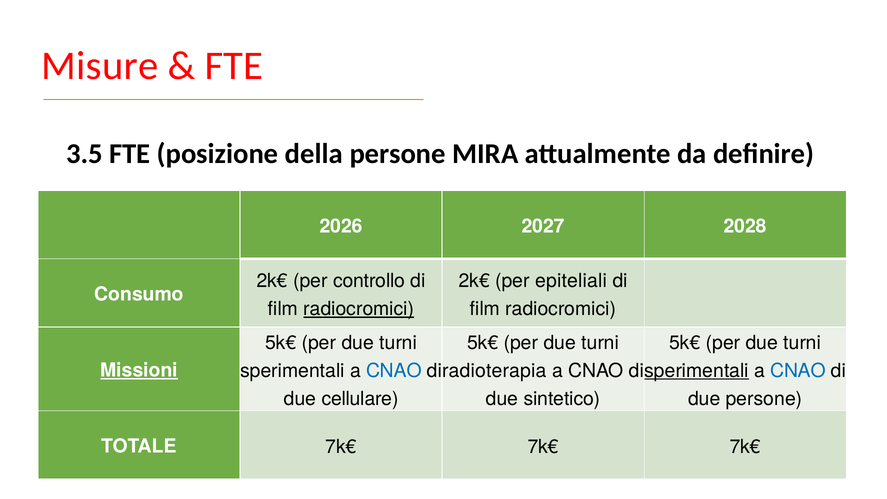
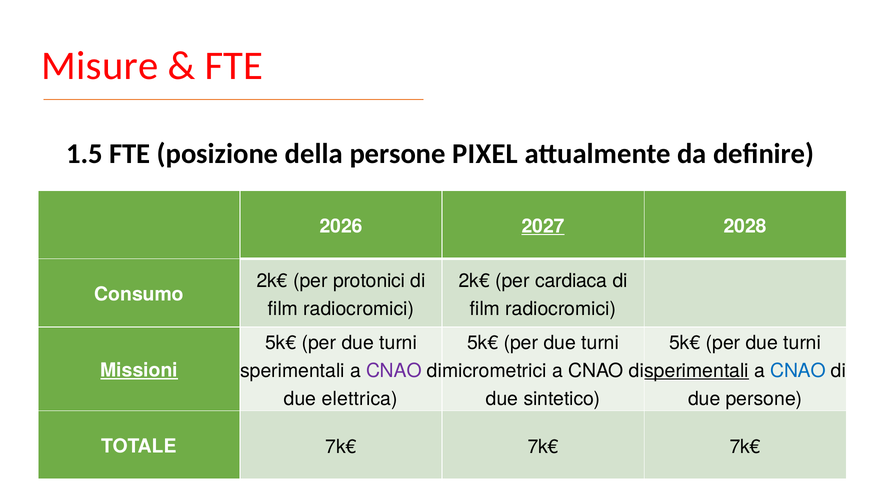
3.5: 3.5 -> 1.5 (84, 154)
MIRA: MIRA -> PIXEL (485, 154)
2027 underline: none -> present (543, 226)
controllo: controllo -> protonici (369, 281)
epiteliali: epiteliali -> cardiaca (571, 281)
radiocromici underline: present -> none (359, 309)
CNAO colour: blue -> purple (394, 371)
radioterapia: radioterapia -> micrometrici (495, 371)
cellulare: cellulare -> elettrica (360, 399)
